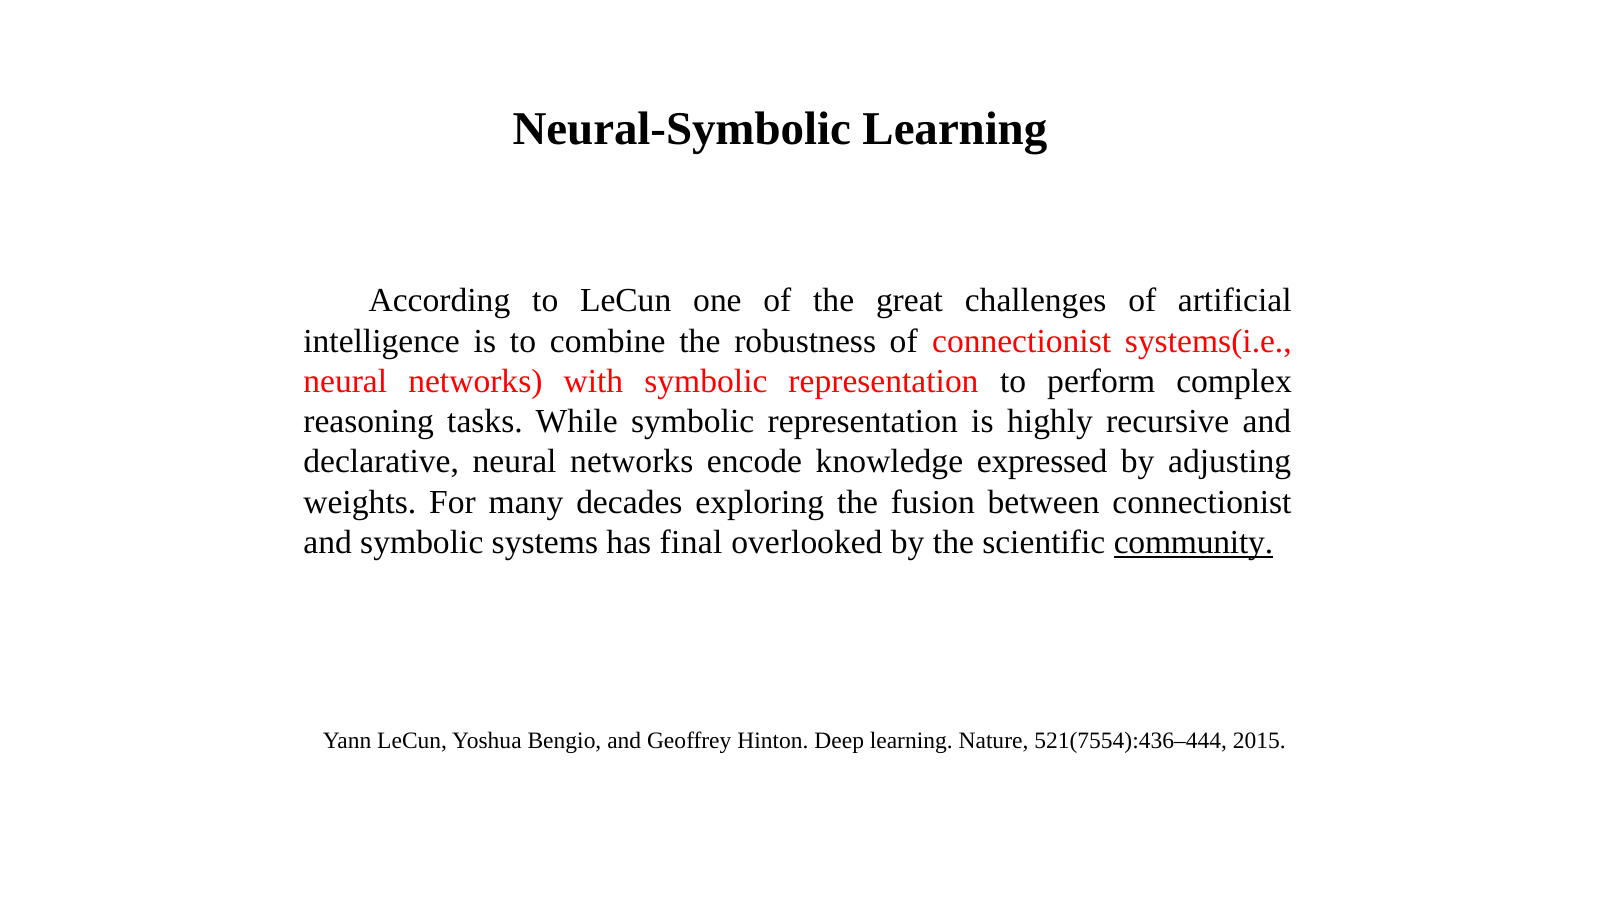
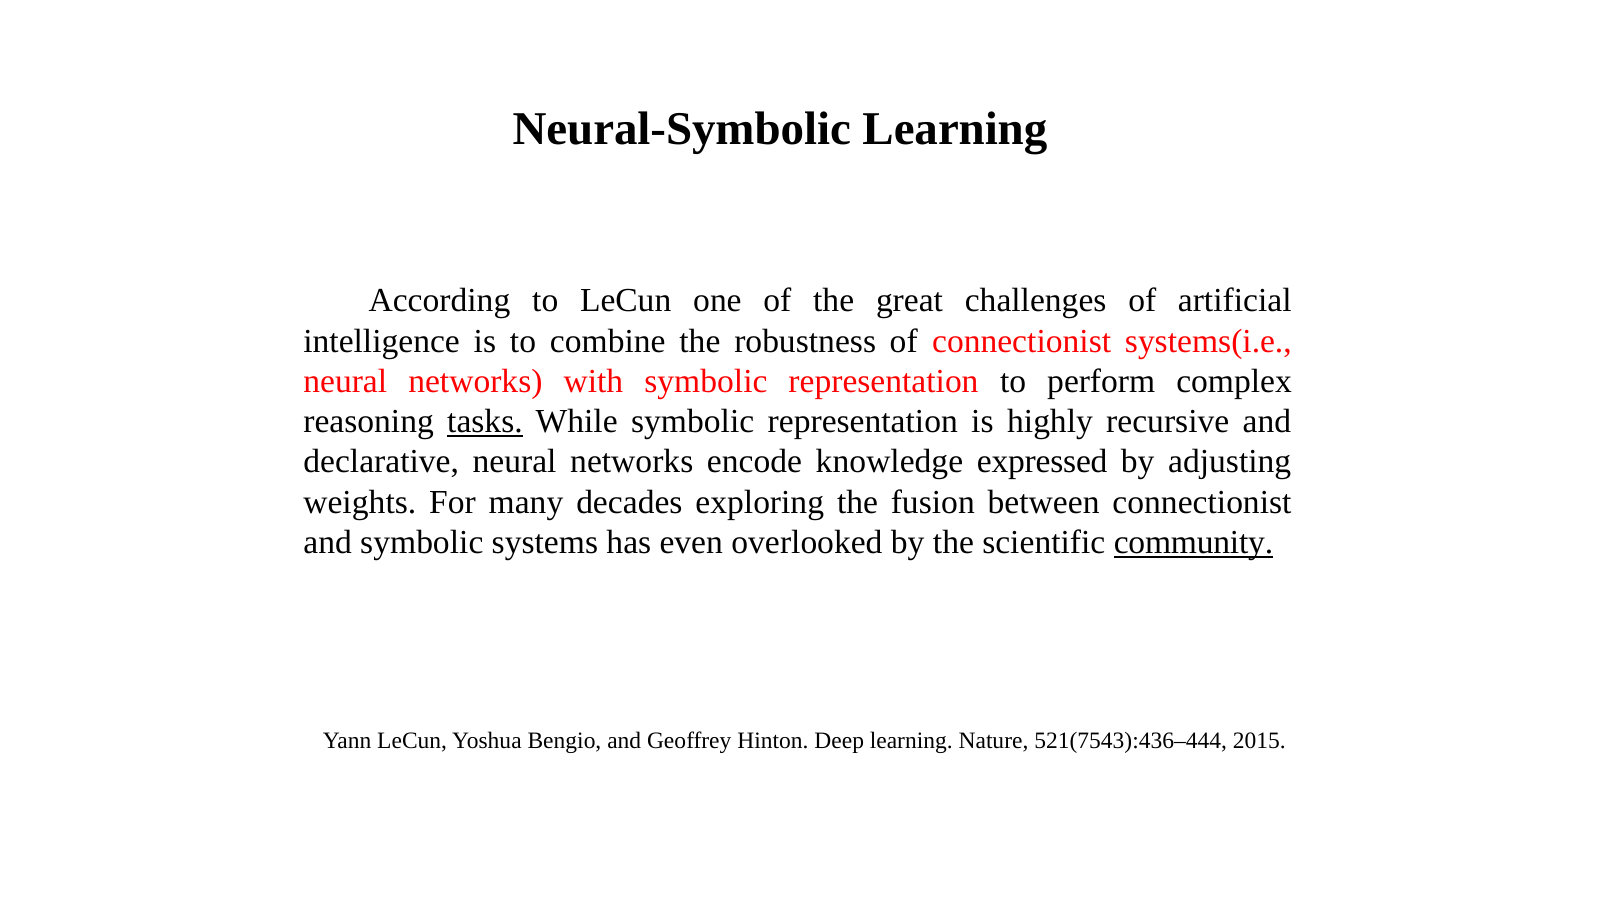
tasks underline: none -> present (485, 421)
final: final -> even (691, 542)
521(7554):436–444: 521(7554):436–444 -> 521(7543):436–444 (1131, 741)
